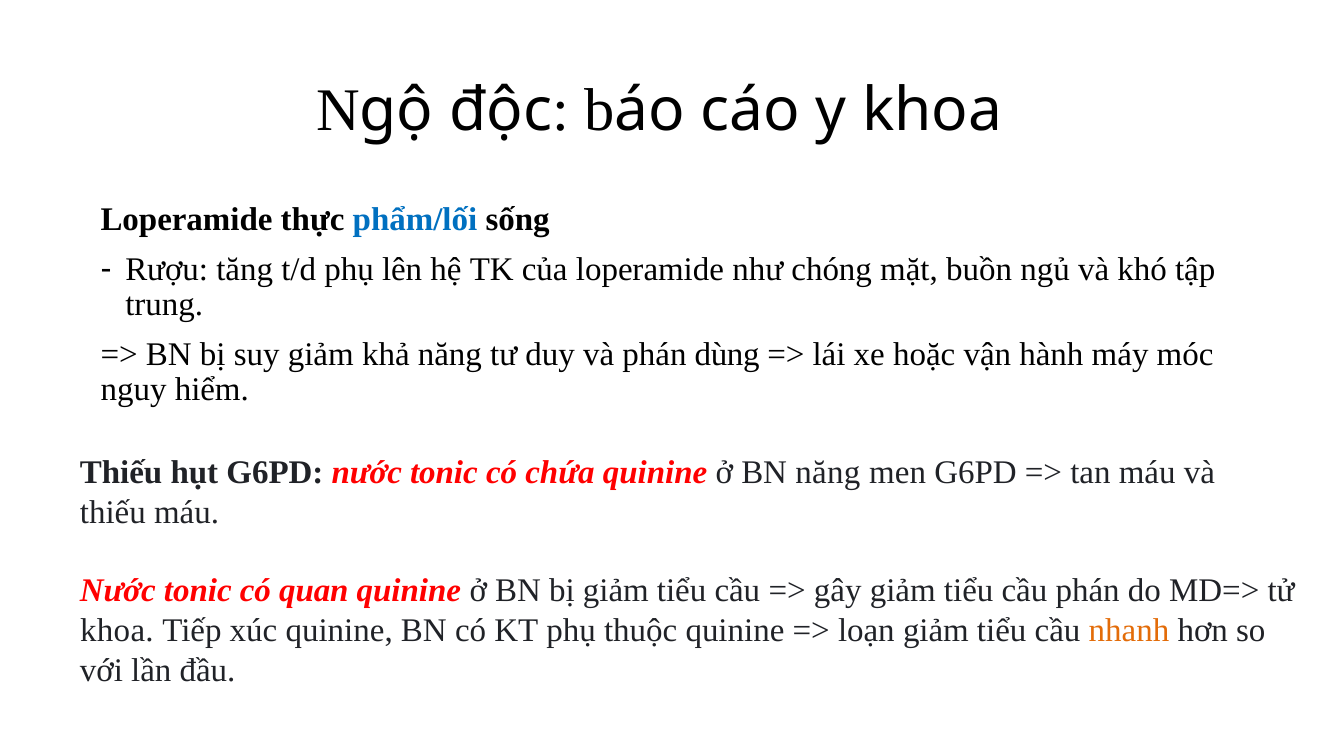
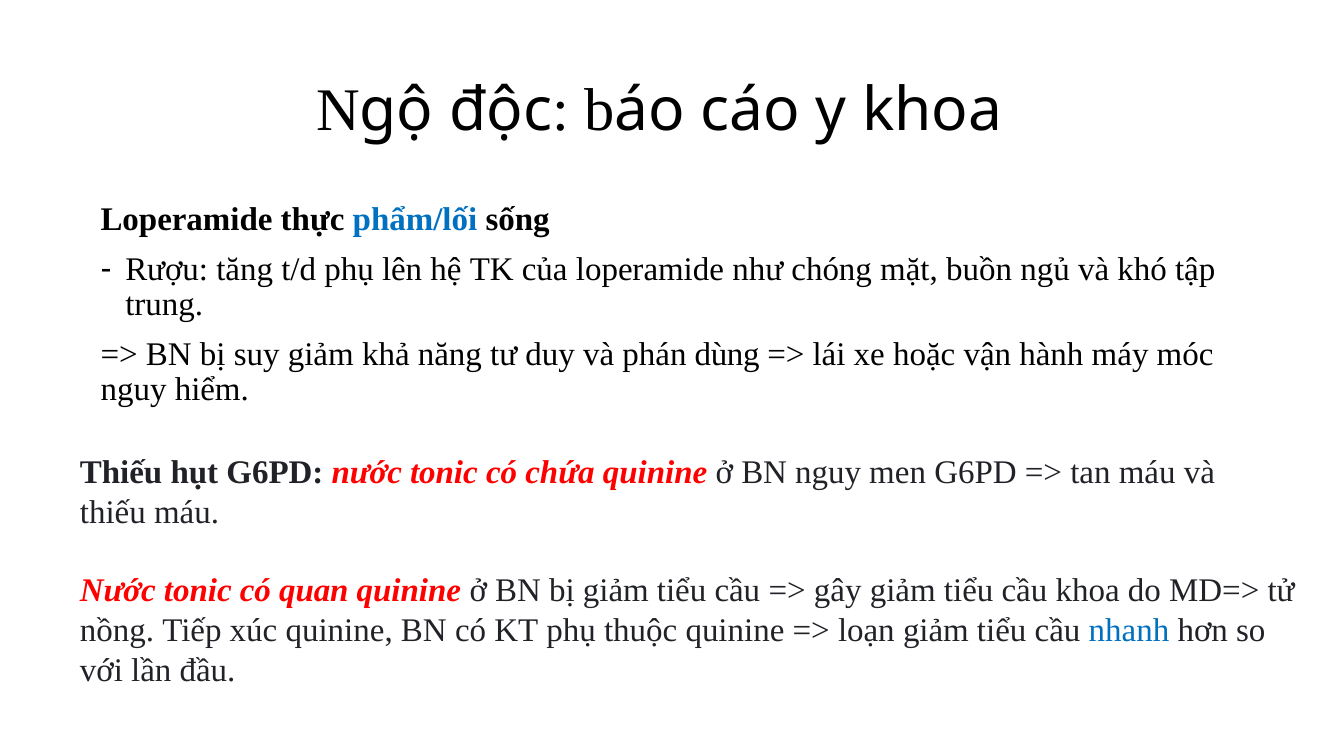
BN năng: năng -> nguy (828, 473)
cầu phán: phán -> khoa (1088, 591)
khoa: khoa -> nồng (117, 631)
nhanh colour: orange -> blue (1129, 631)
